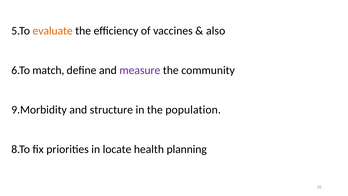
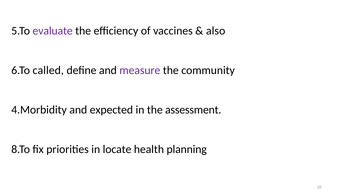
evaluate colour: orange -> purple (53, 31)
match: match -> called (48, 70)
9.Morbidity: 9.Morbidity -> 4.Morbidity (39, 110)
structure: structure -> expected (111, 110)
population: population -> assessment (193, 110)
